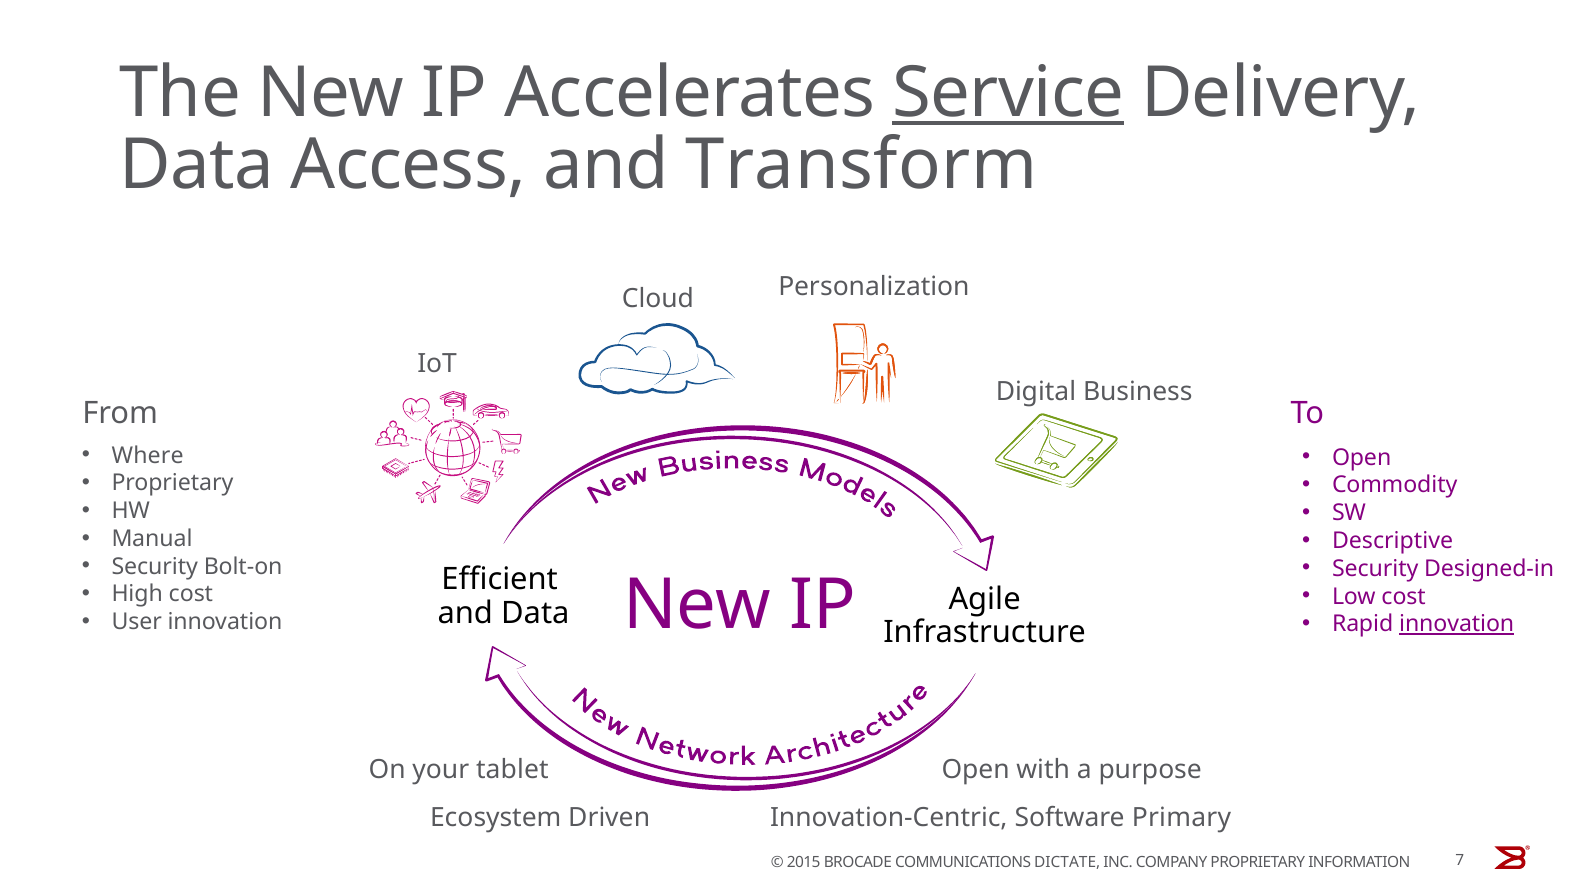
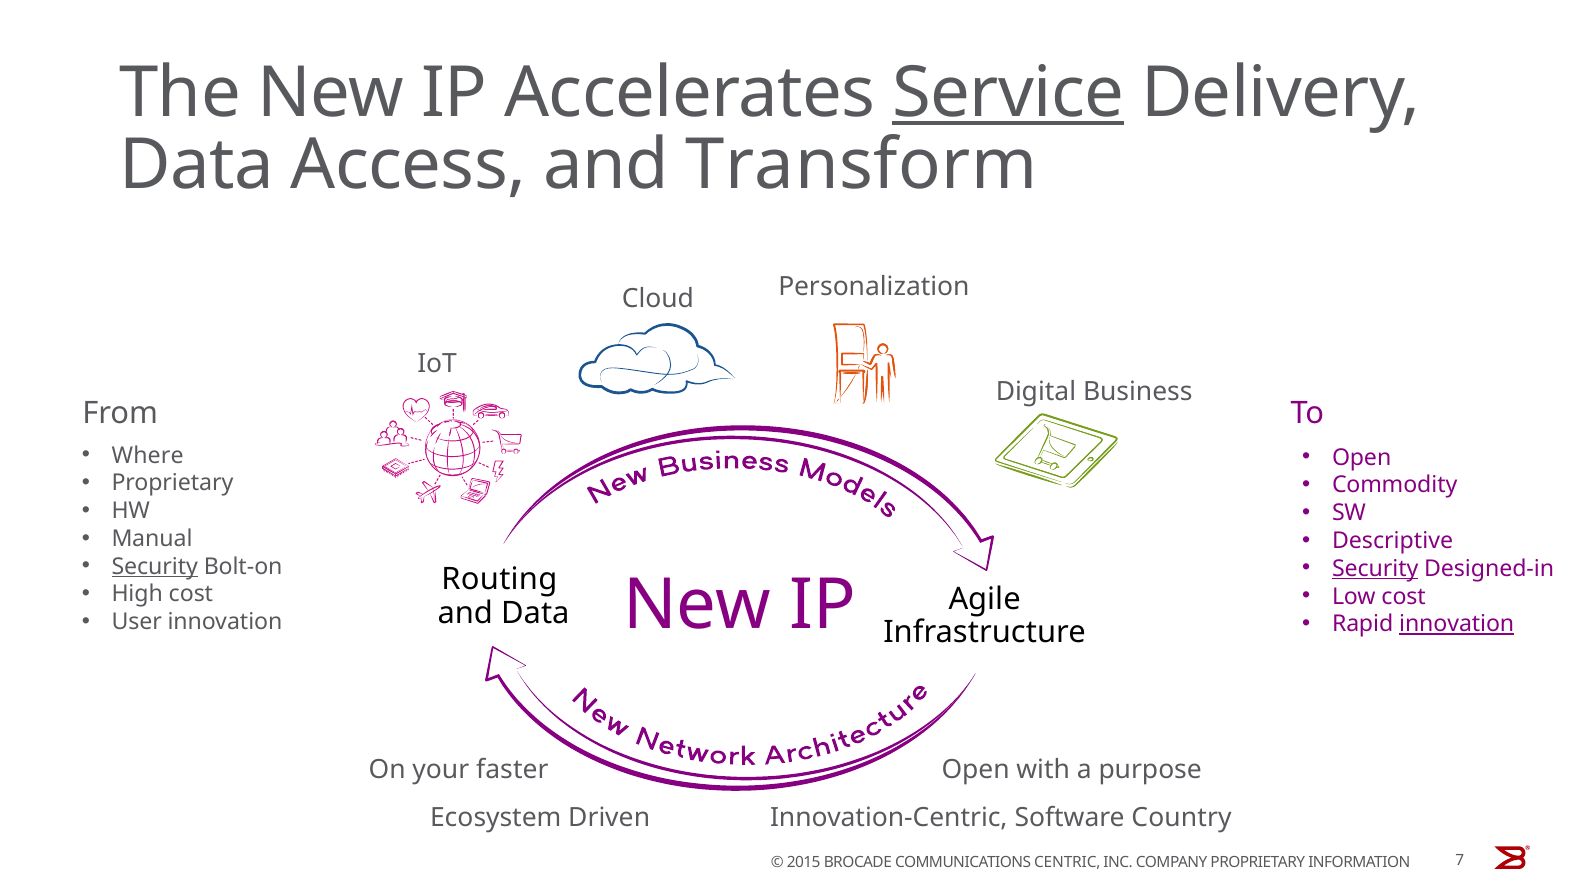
Security underline: none -> present (155, 566)
Security underline: none -> present (1375, 569)
Efficient: Efficient -> Routing (499, 579)
tablet: tablet -> faster (512, 769)
Primary: Primary -> Country (1182, 817)
DICTATE: DICTATE -> CENTRIC (1067, 862)
